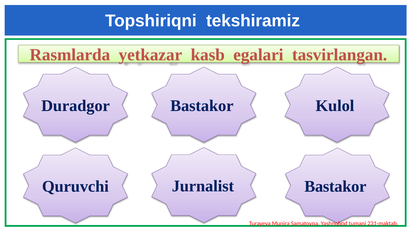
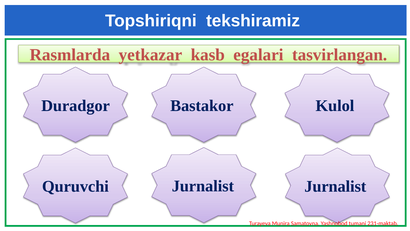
Bastakor: Bastakor -> Jurnalist (335, 186)
